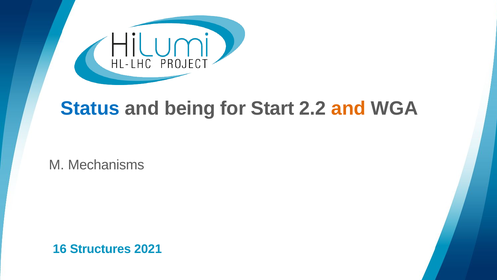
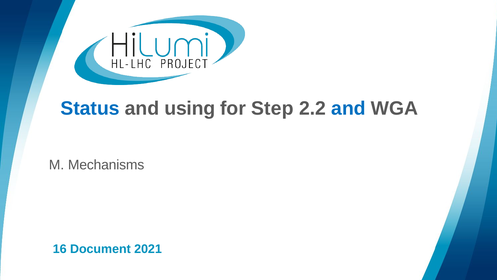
being: being -> using (190, 108)
Start: Start -> Step (272, 108)
and colour: orange -> blue (348, 108)
Structures: Structures -> Document (100, 249)
